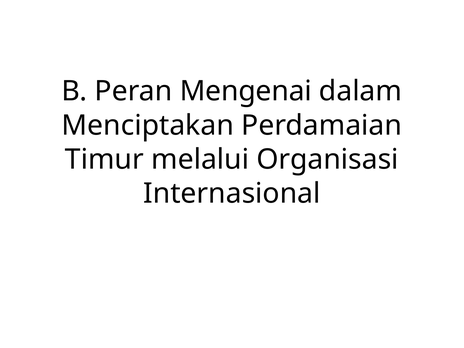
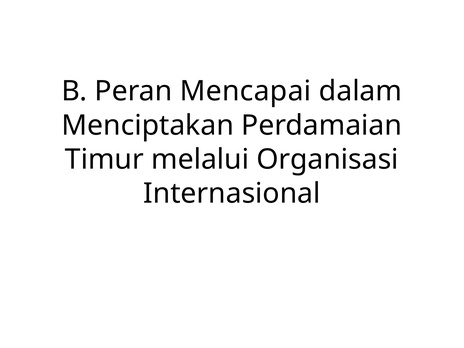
Mengenai: Mengenai -> Mencapai (246, 91)
